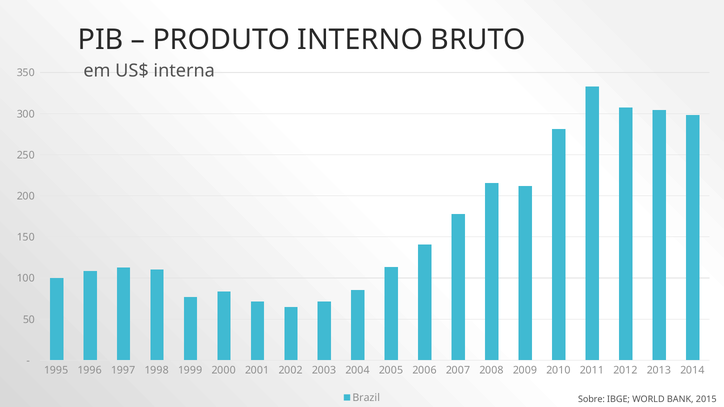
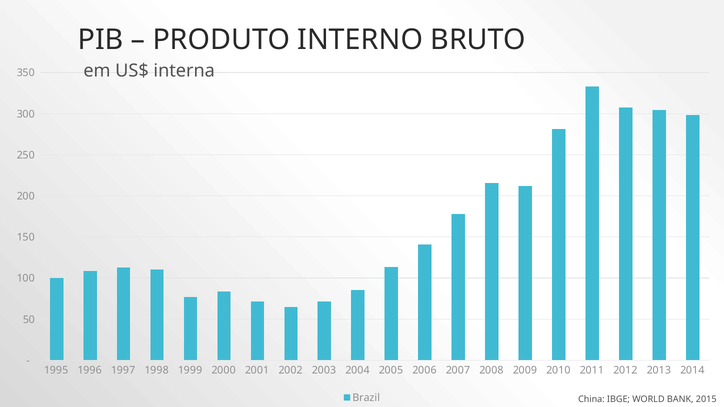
Sobre: Sobre -> China (591, 399)
